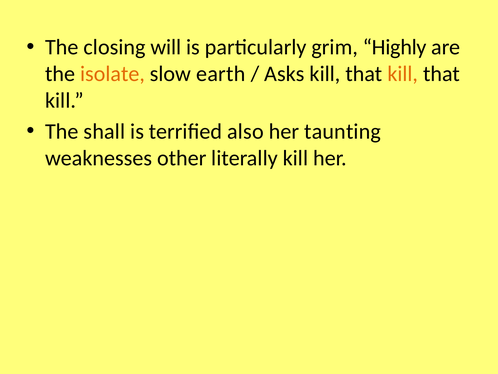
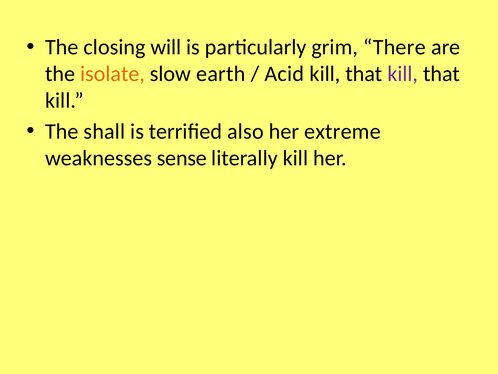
Highly: Highly -> There (394, 47)
Asks: Asks -> Acid (284, 74)
kill colour: orange -> purple (403, 74)
taunting: taunting -> extreme (343, 131)
other: other -> sense (182, 158)
